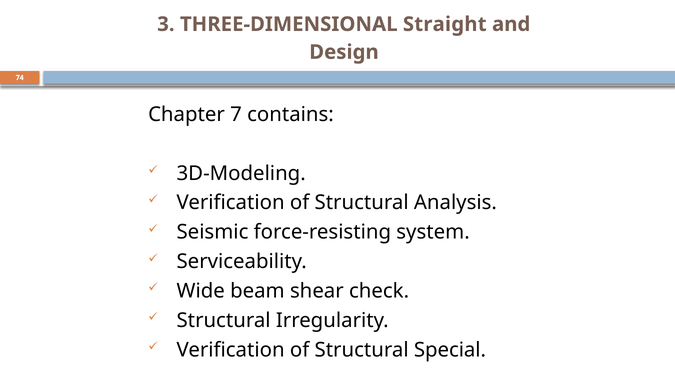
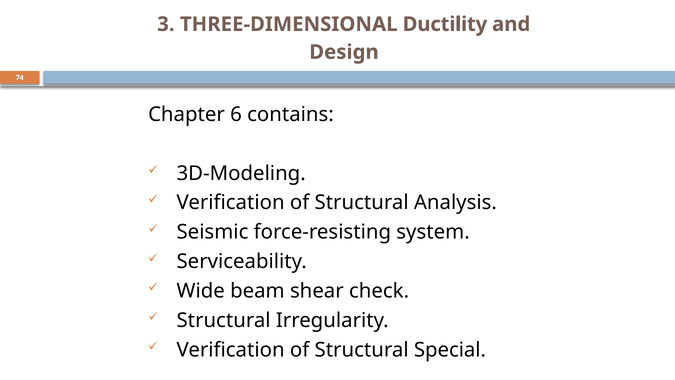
Straight: Straight -> Ductility (445, 24)
7: 7 -> 6 (236, 114)
